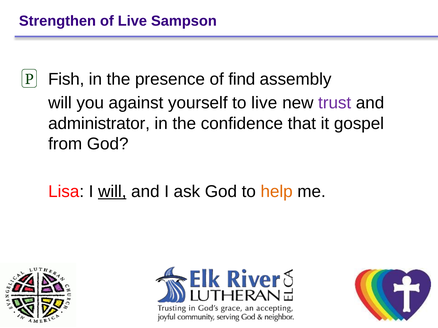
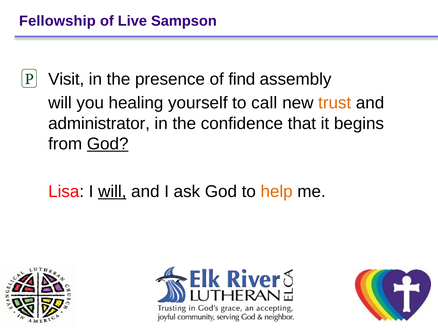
Strengthen: Strengthen -> Fellowship (57, 21)
Fish: Fish -> Visit (66, 79)
against: against -> healing (136, 103)
to live: live -> call (264, 103)
trust colour: purple -> orange (335, 103)
gospel: gospel -> begins (359, 124)
God underline: none -> present (108, 144)
